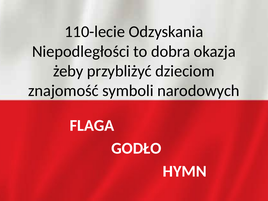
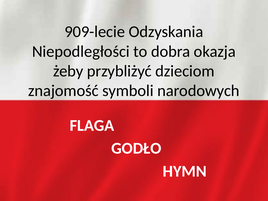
110-lecie: 110-lecie -> 909-lecie (95, 32)
